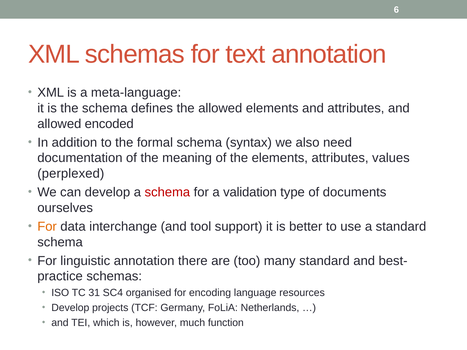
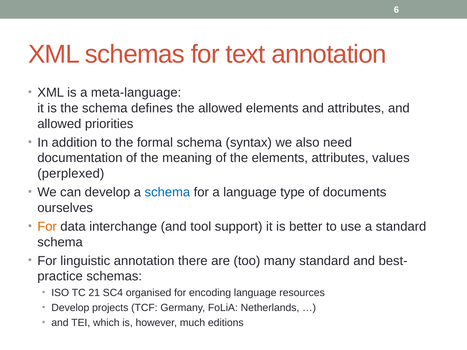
encoded: encoded -> priorities (109, 124)
schema colour: red -> blue (167, 192)
a validation: validation -> language (250, 192)
31: 31 -> 21 (94, 293)
function: function -> editions (226, 323)
